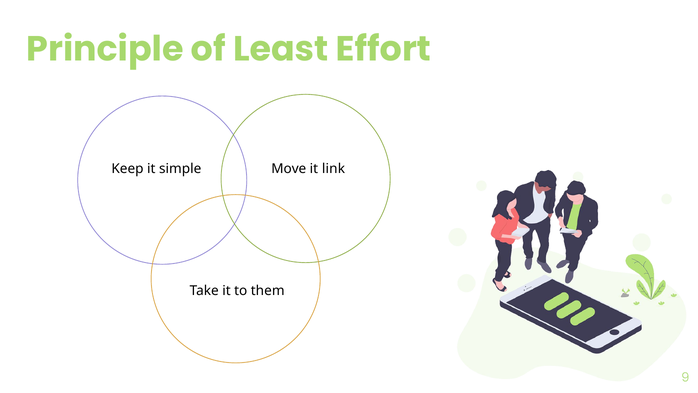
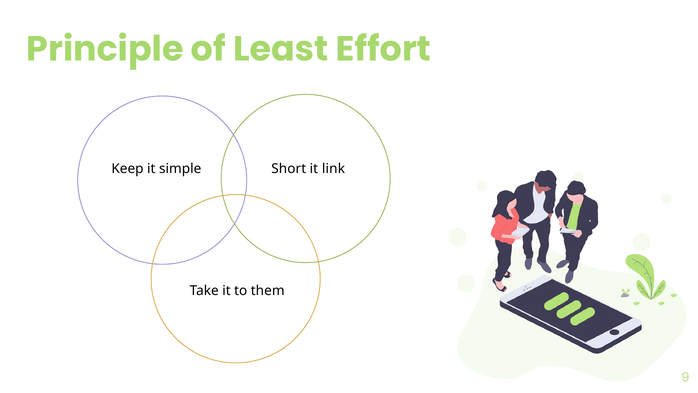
Move: Move -> Short (289, 169)
